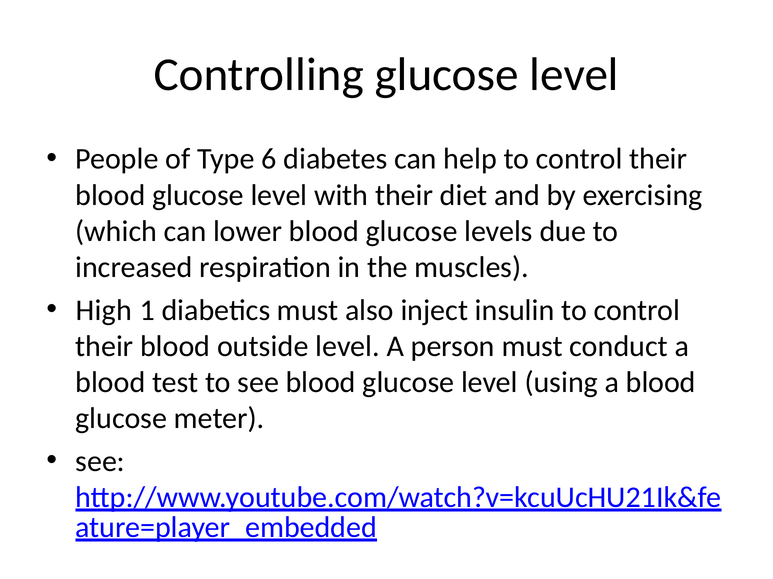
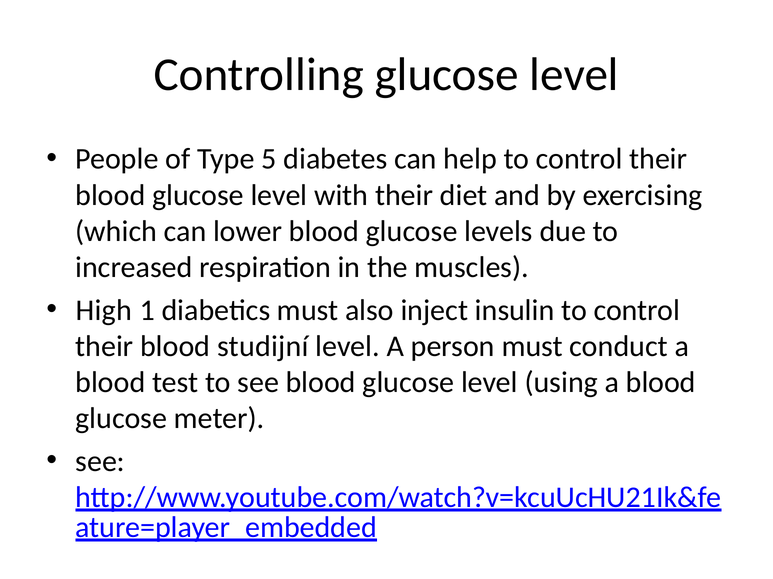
6: 6 -> 5 (269, 159)
outside: outside -> studijní (263, 347)
